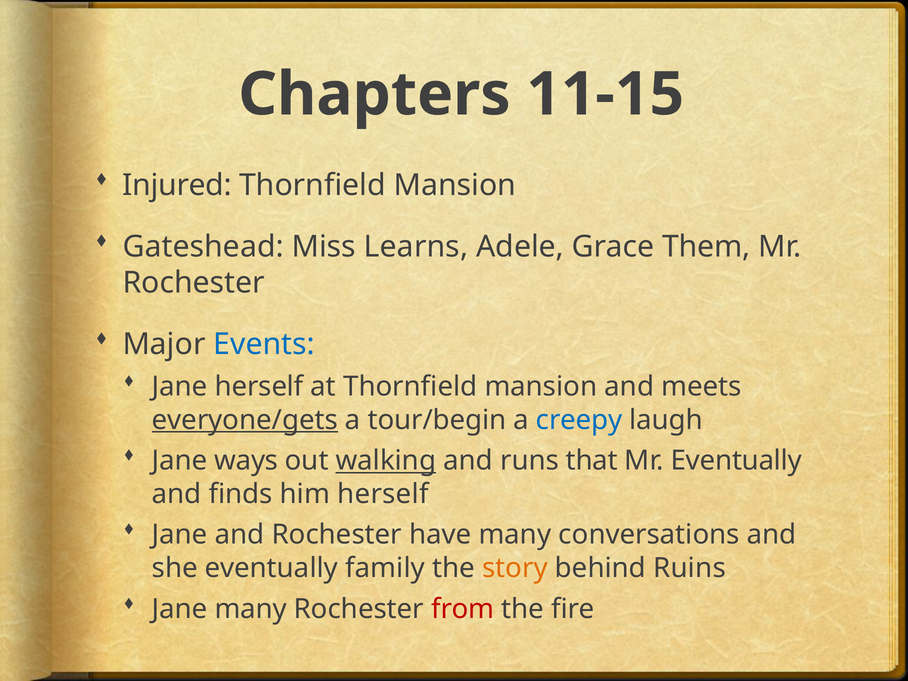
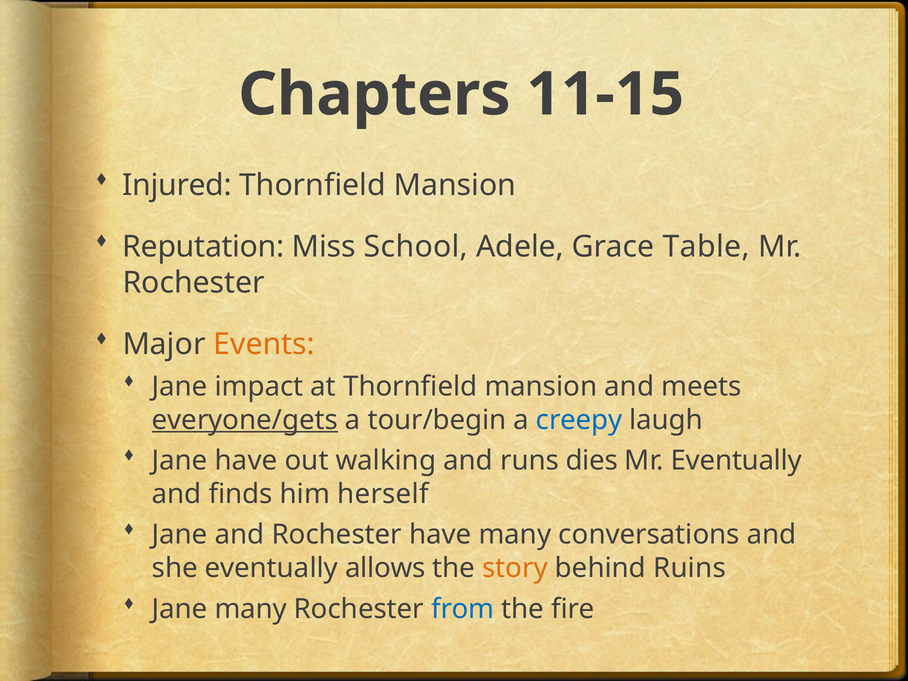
Gateshead: Gateshead -> Reputation (203, 247)
Learns: Learns -> School (416, 247)
Them: Them -> Table (706, 247)
Events colour: blue -> orange (264, 344)
Jane herself: herself -> impact (259, 387)
Jane ways: ways -> have (246, 461)
walking underline: present -> none (386, 461)
that: that -> dies (592, 461)
family: family -> allows (385, 568)
from colour: red -> blue (463, 609)
